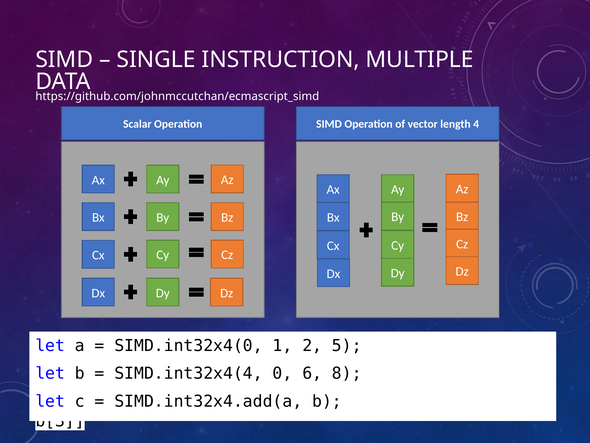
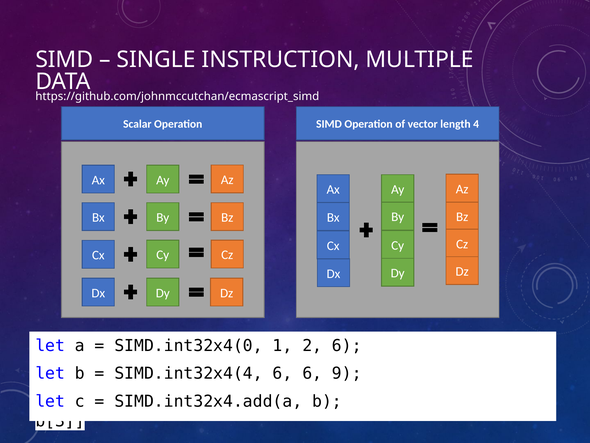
2 5: 5 -> 6 (347, 345)
0: 0 -> 6 (283, 373)
8: 8 -> 9 (347, 373)
